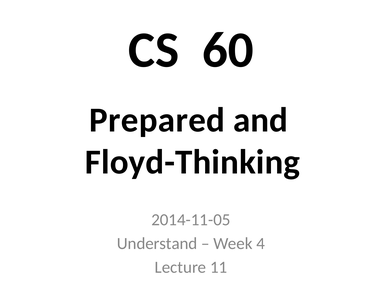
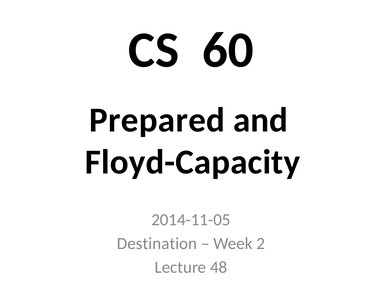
Floyd-Thinking: Floyd-Thinking -> Floyd-Capacity (192, 162)
Understand: Understand -> Destination (157, 244)
4: 4 -> 2 (261, 244)
11: 11 -> 48 (219, 268)
